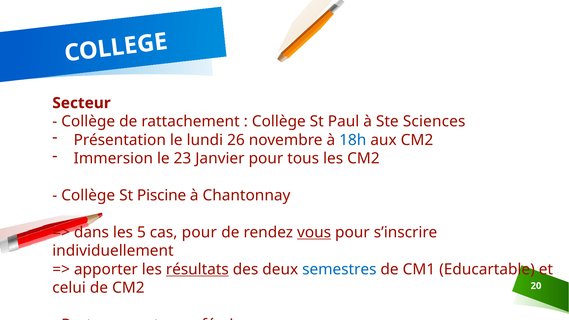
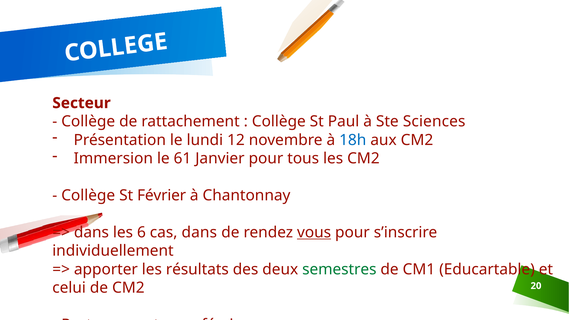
26: 26 -> 12 (236, 140)
23: 23 -> 61 (182, 159)
St Piscine: Piscine -> Février (162, 195)
5: 5 -> 6 (141, 232)
cas pour: pour -> dans (199, 232)
résultats underline: present -> none (197, 269)
semestres colour: blue -> green (339, 269)
